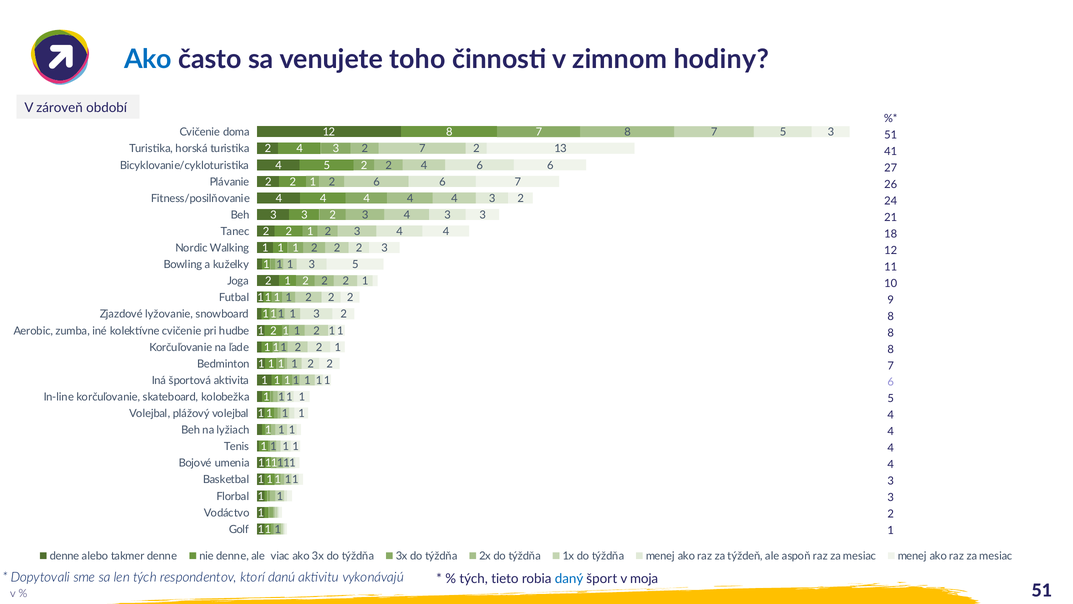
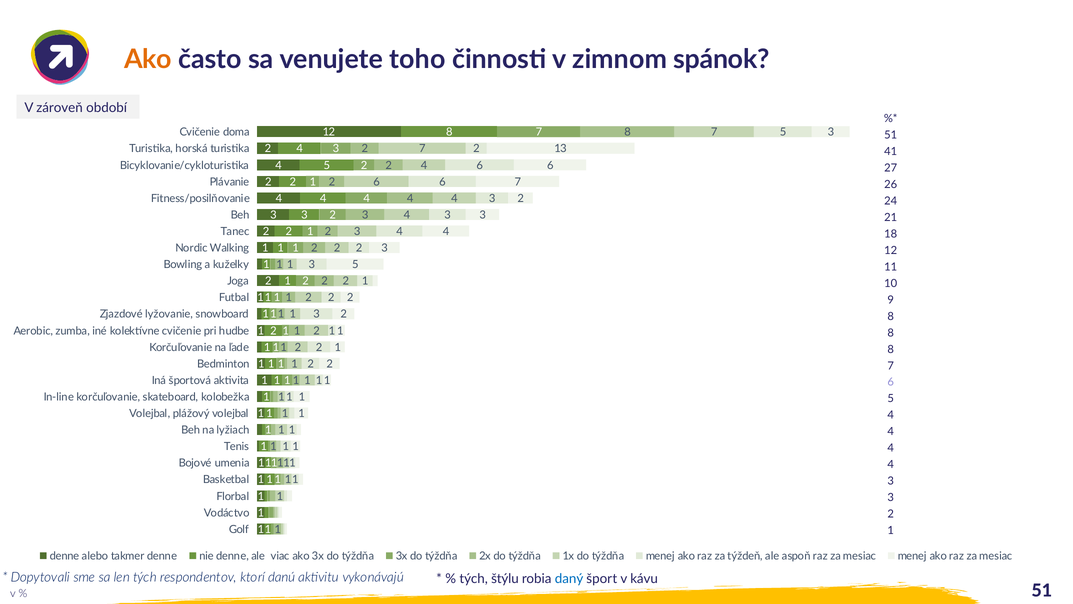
Ako colour: blue -> orange (148, 59)
hodiny: hodiny -> spánok (721, 59)
tieto: tieto -> štýlu (505, 579)
moja: moja -> kávu (644, 579)
